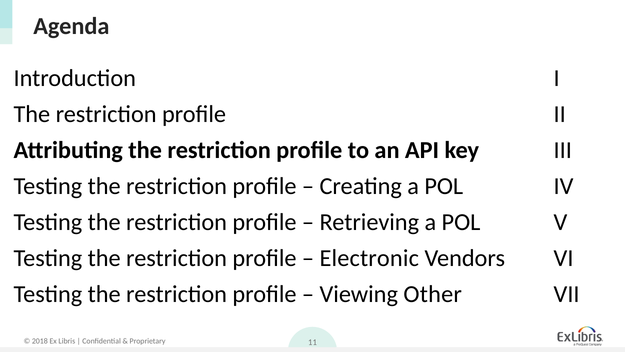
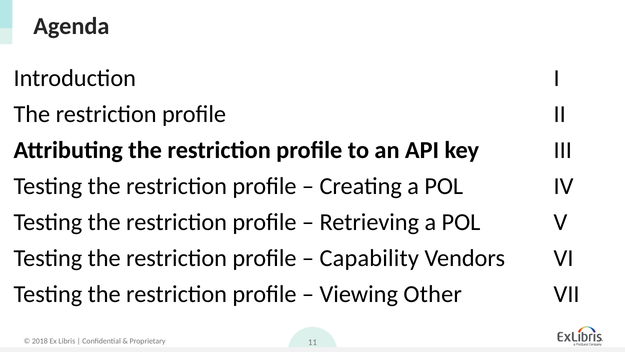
Electronic: Electronic -> Capability (369, 258)
